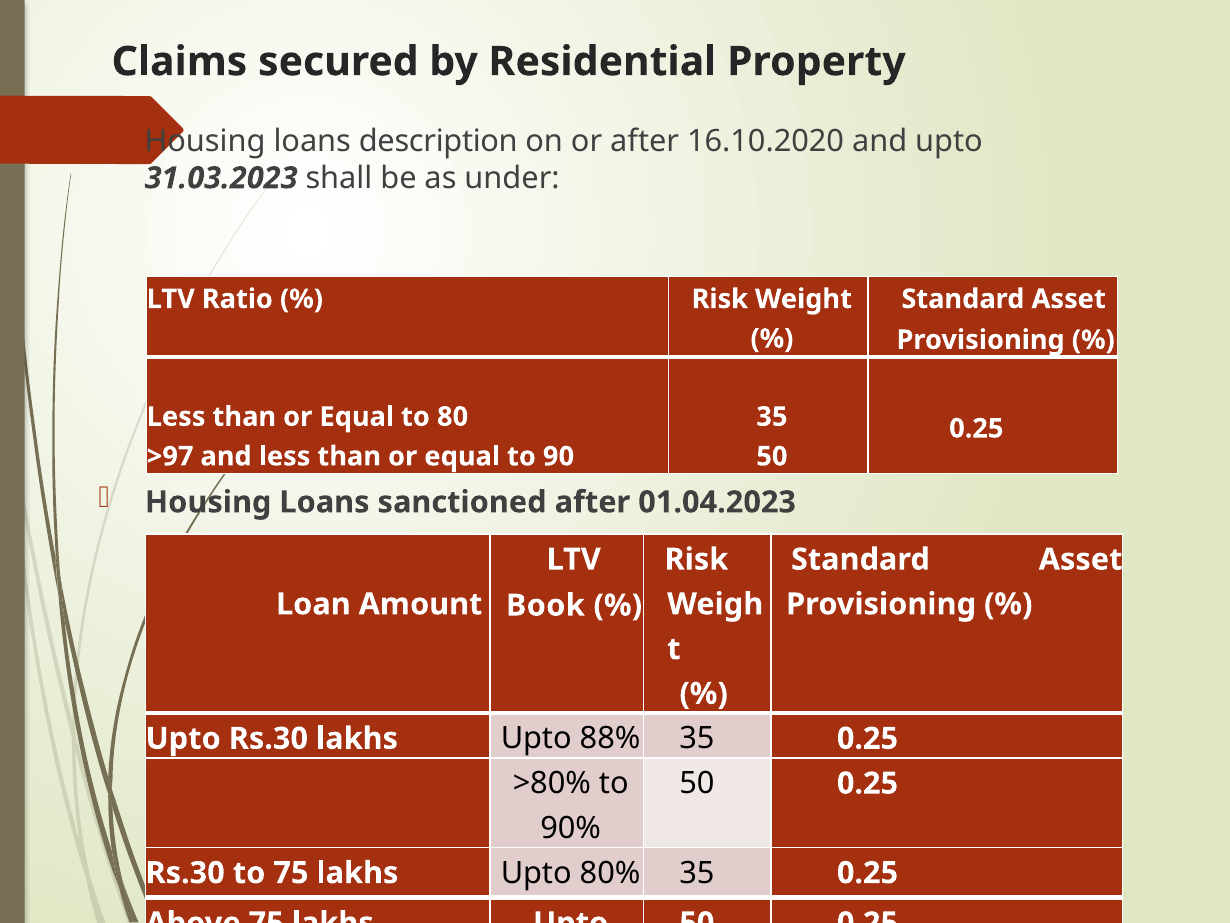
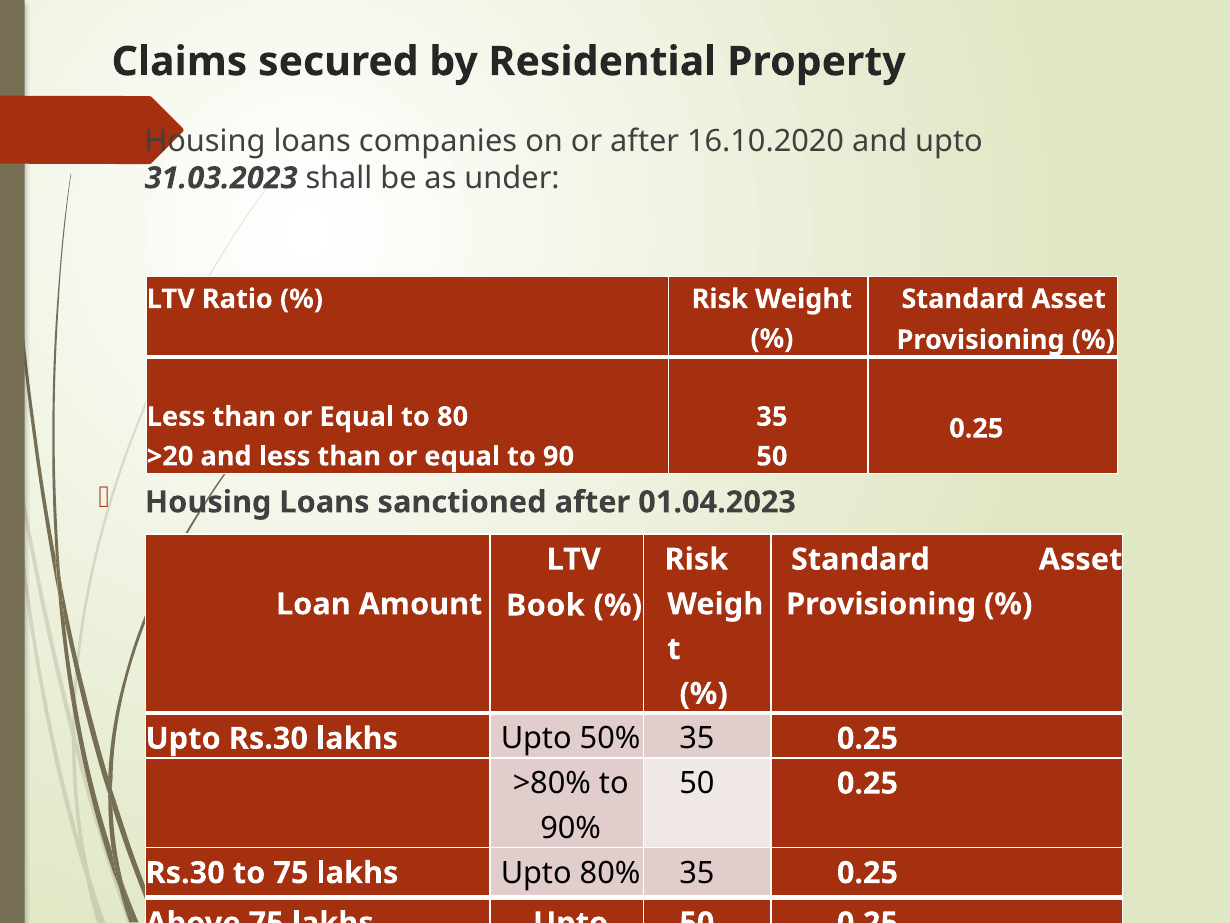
description: description -> companies (438, 141)
>97: >97 -> >20 (170, 456)
88%: 88% -> 50% (610, 738)
